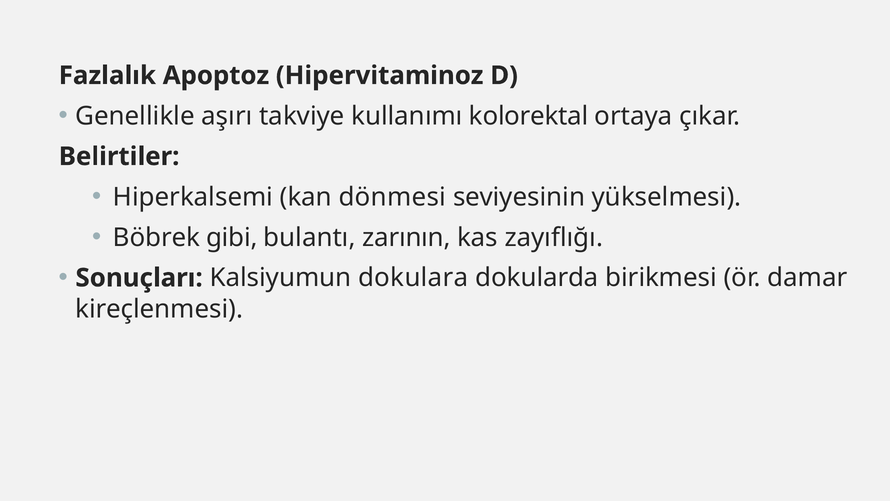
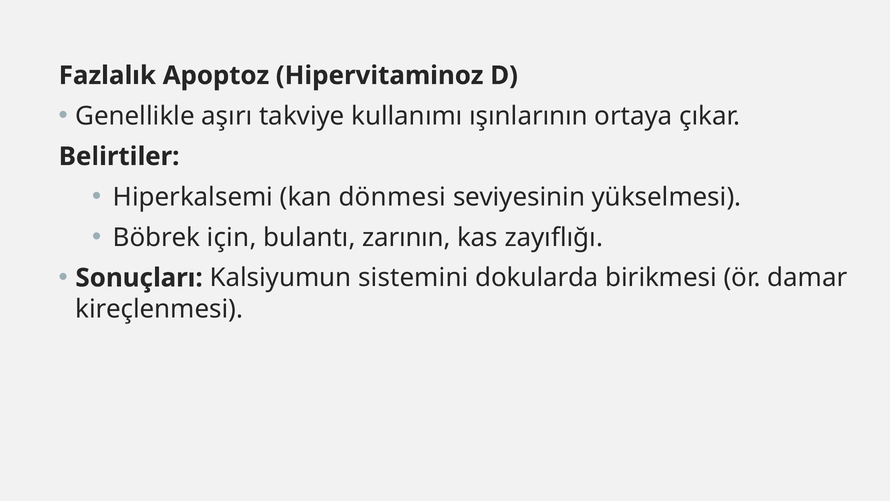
kolorektal: kolorektal -> ışınlarının (529, 116)
gibi: gibi -> için (232, 237)
dokulara: dokulara -> sistemini (413, 278)
